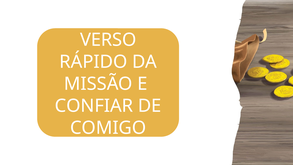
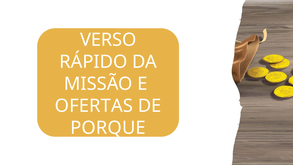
CONFIAR: CONFIAR -> OFERTAS (94, 106)
COMIGO: COMIGO -> PORQUE (108, 128)
